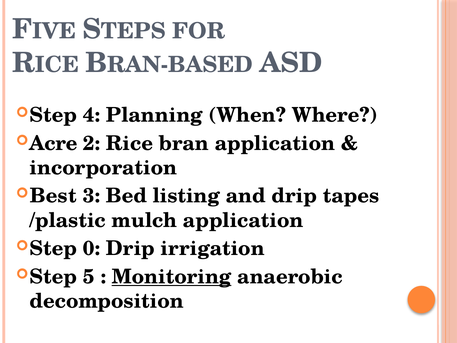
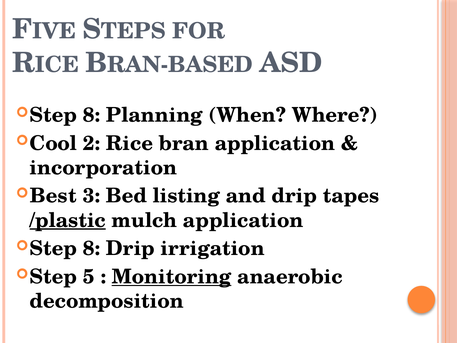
4: 4 -> 8 (92, 115)
Acre: Acre -> Cool (53, 143)
/plastic underline: none -> present (68, 220)
0: 0 -> 8 (92, 248)
